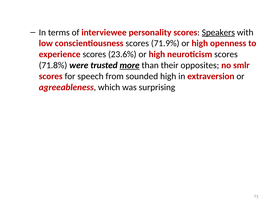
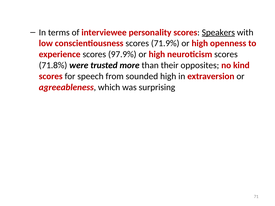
23.6%: 23.6% -> 97.9% (122, 54)
more underline: present -> none (130, 65)
smlr: smlr -> kind (241, 65)
